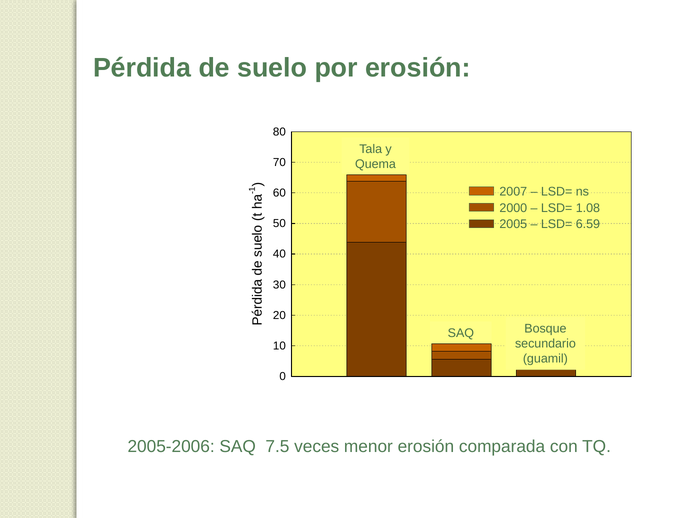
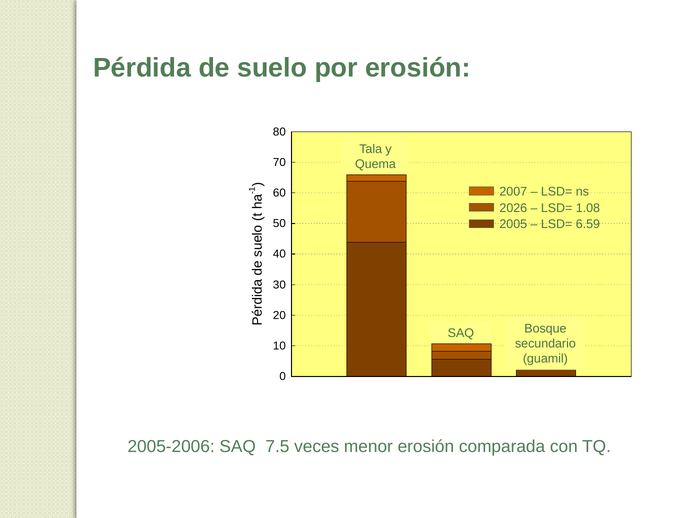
2000: 2000 -> 2026 (513, 208)
